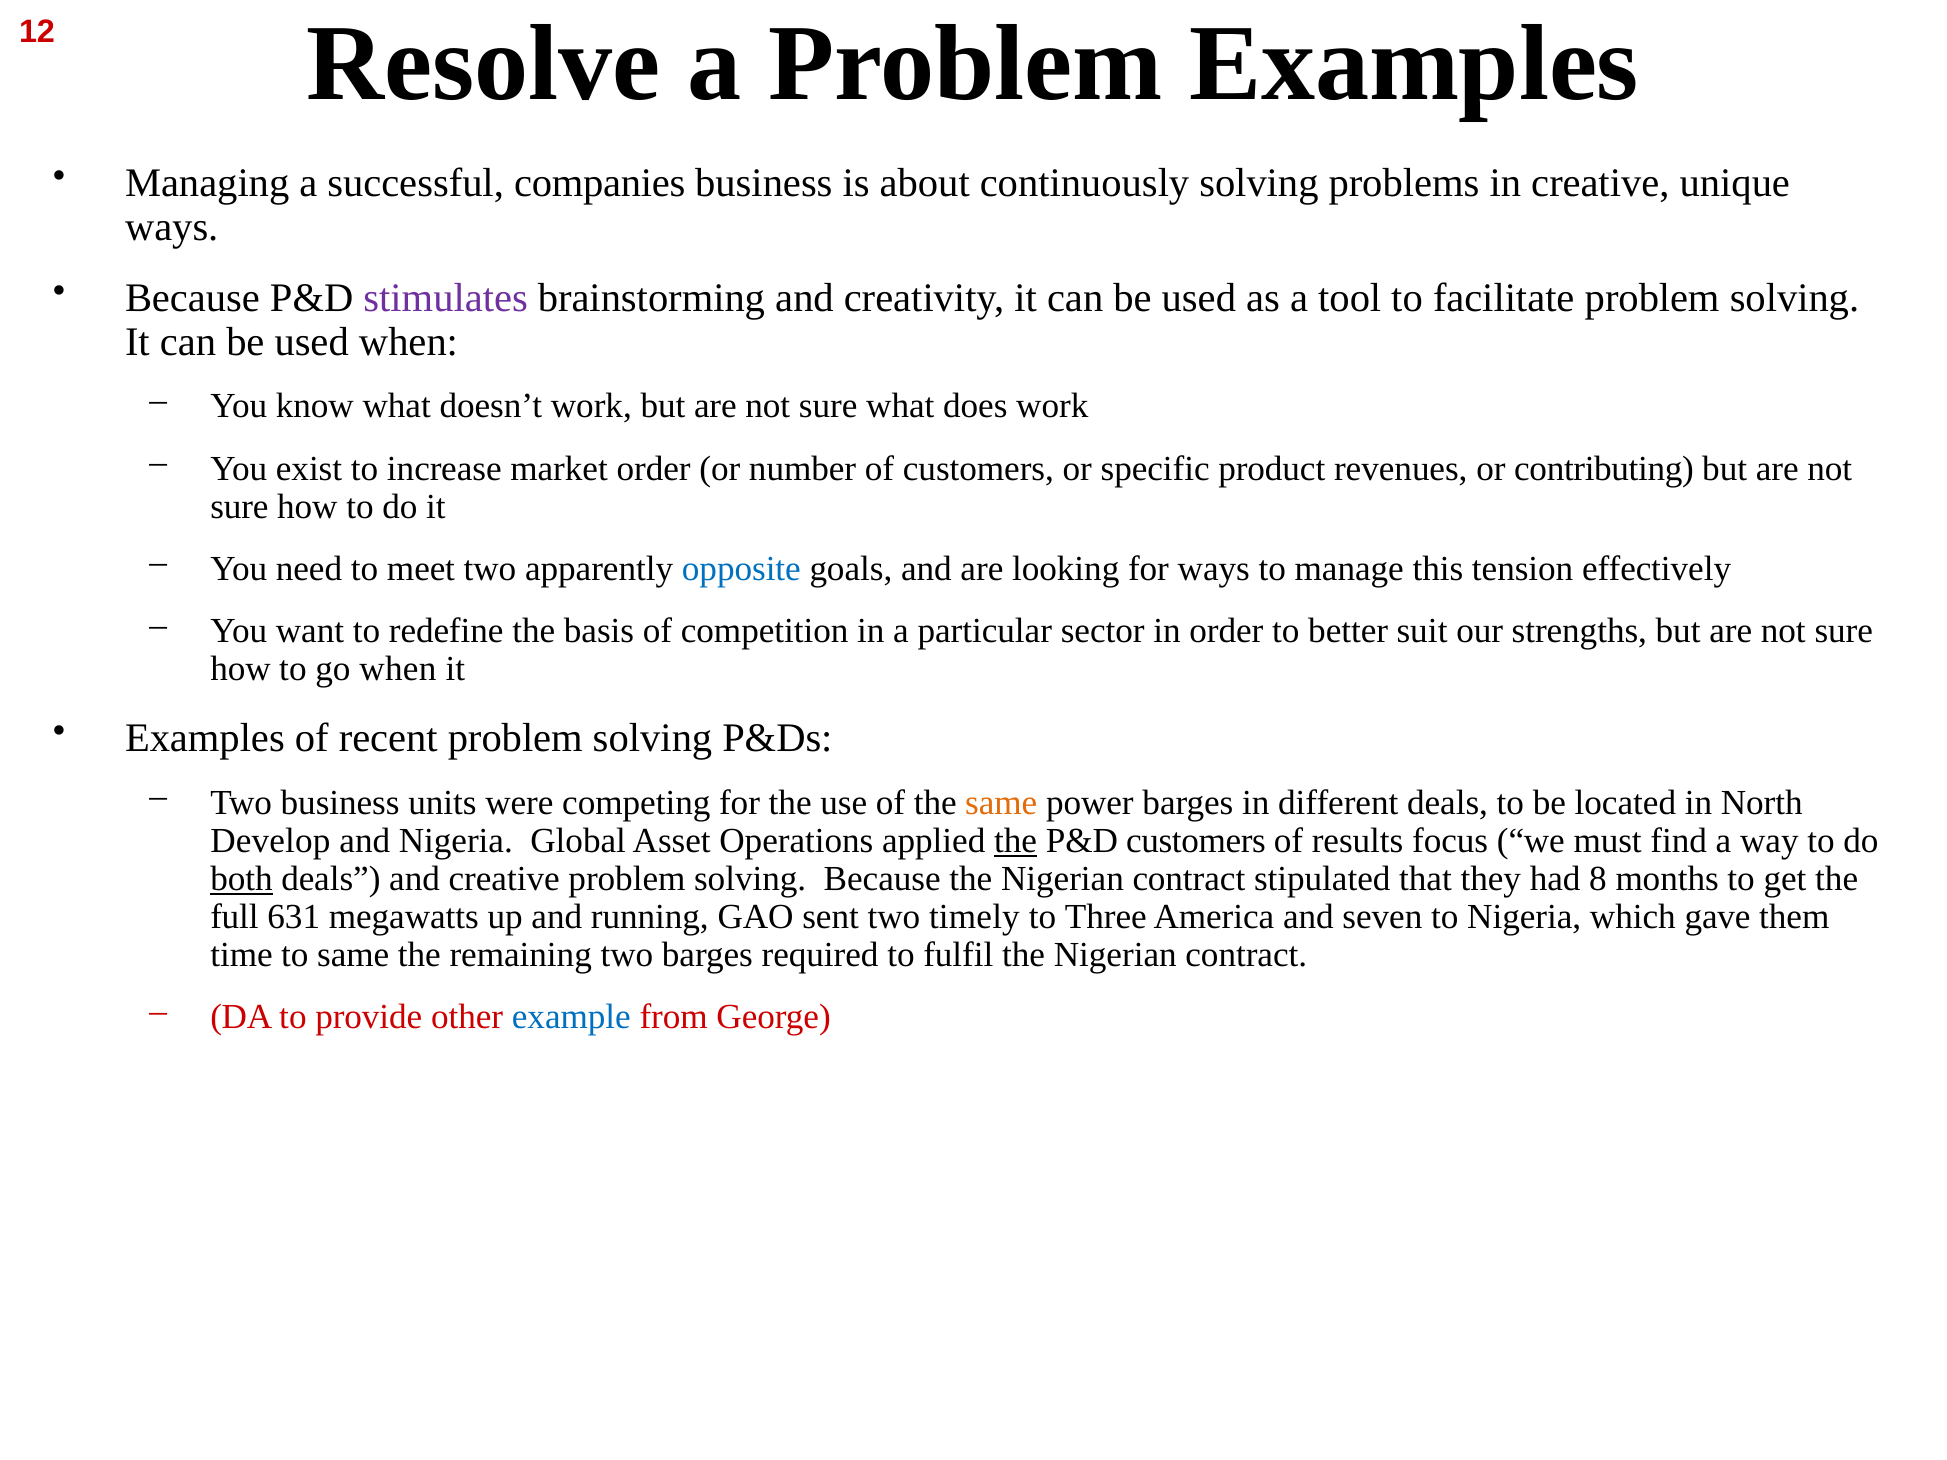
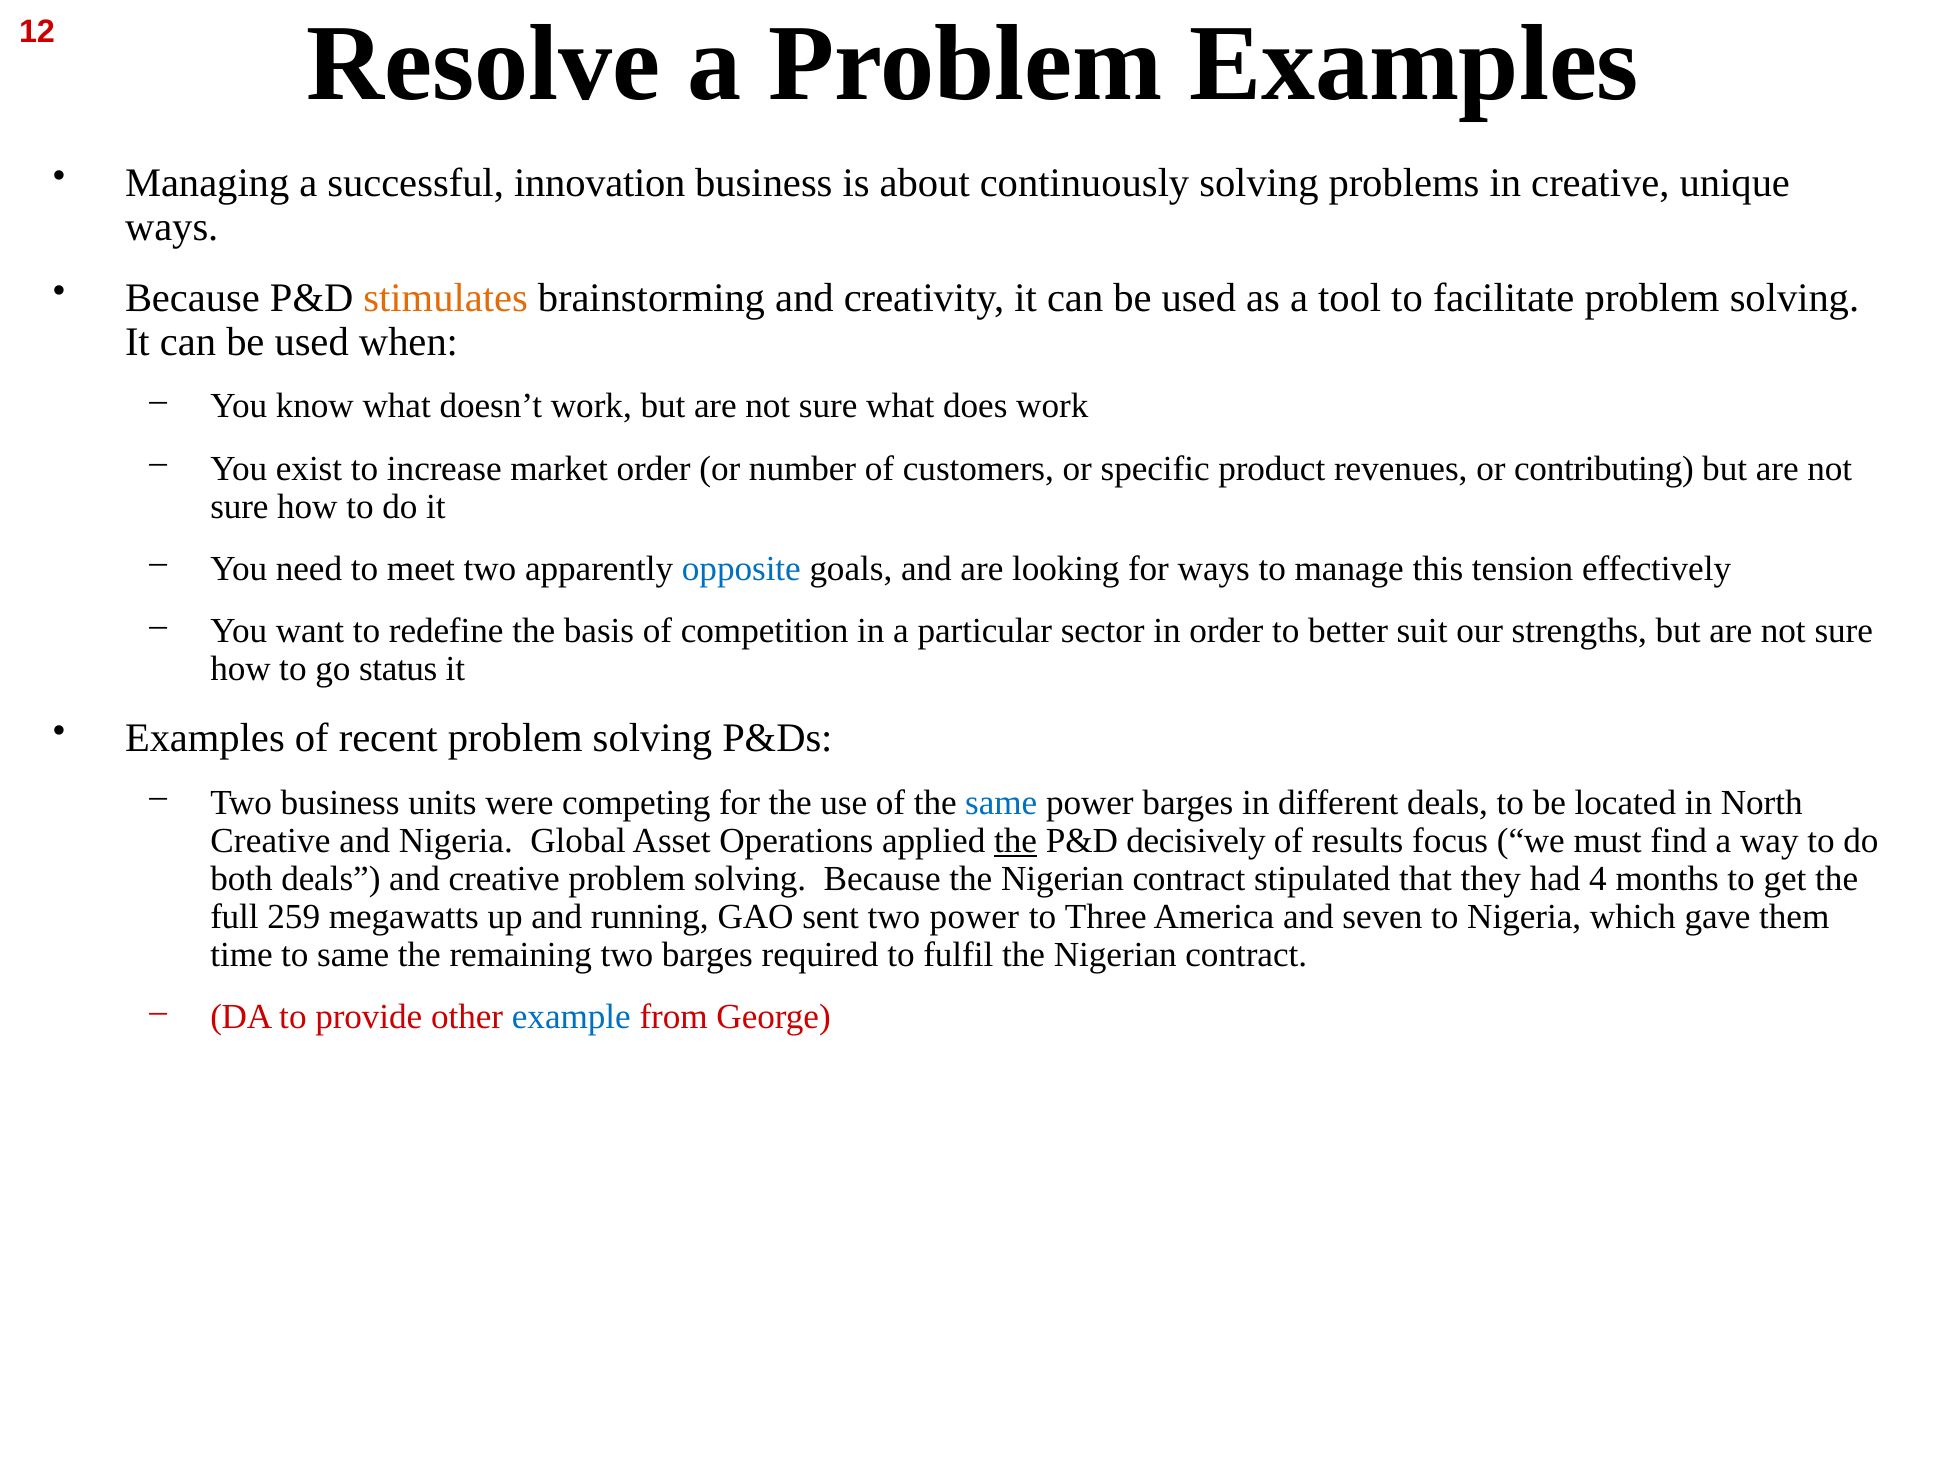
companies: companies -> innovation (600, 183)
stimulates colour: purple -> orange (446, 298)
go when: when -> status (398, 669)
same colour: orange -> blue (1001, 803)
Develop: Develop -> Creative (270, 841)
P&D customers: customers -> decisively (1196, 841)
both underline: present -> none (241, 879)
8: 8 -> 4 (1598, 879)
631: 631 -> 259 (294, 917)
two timely: timely -> power (974, 917)
